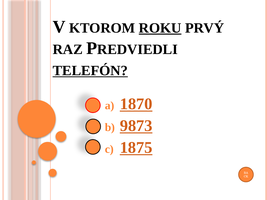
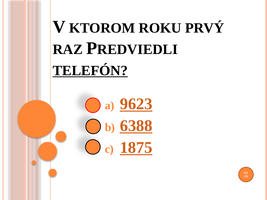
ROKU underline: present -> none (160, 28)
1870: 1870 -> 9623 (136, 104)
9873: 9873 -> 6388 (136, 126)
